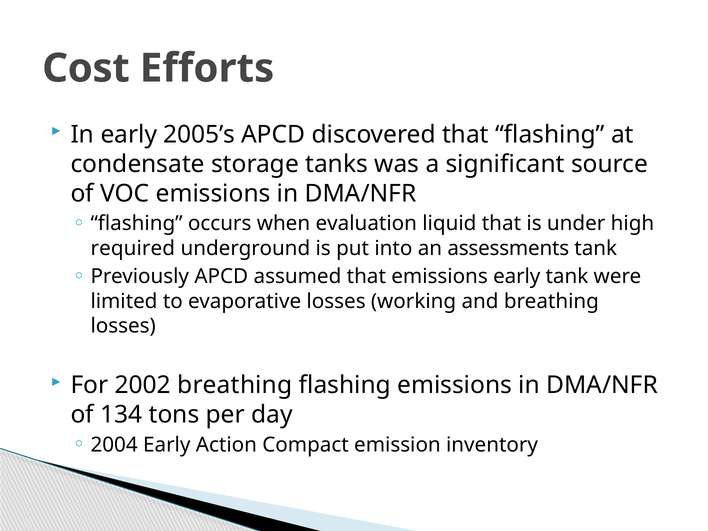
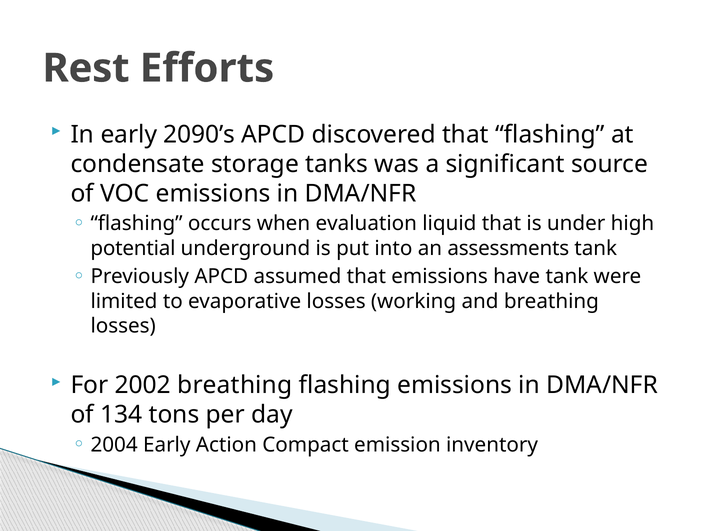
Cost: Cost -> Rest (86, 68)
2005’s: 2005’s -> 2090’s (199, 135)
required: required -> potential (133, 248)
emissions early: early -> have (517, 276)
